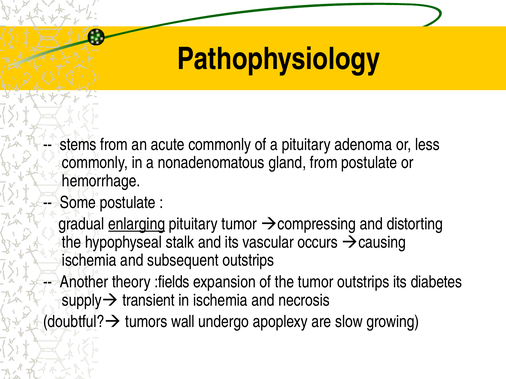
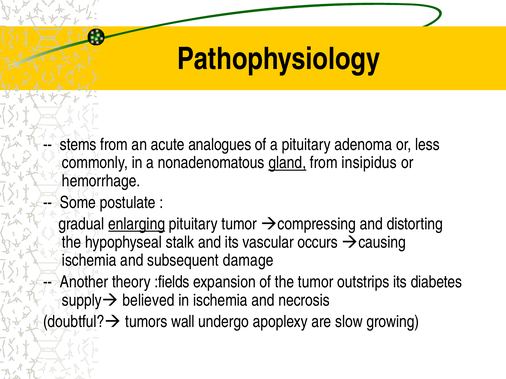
acute commonly: commonly -> analogues (220, 145)
gland underline: none -> present (287, 163)
from postulate: postulate -> insipidus (369, 163)
subsequent outstrips: outstrips -> damage (248, 261)
transient: transient -> believed (149, 301)
